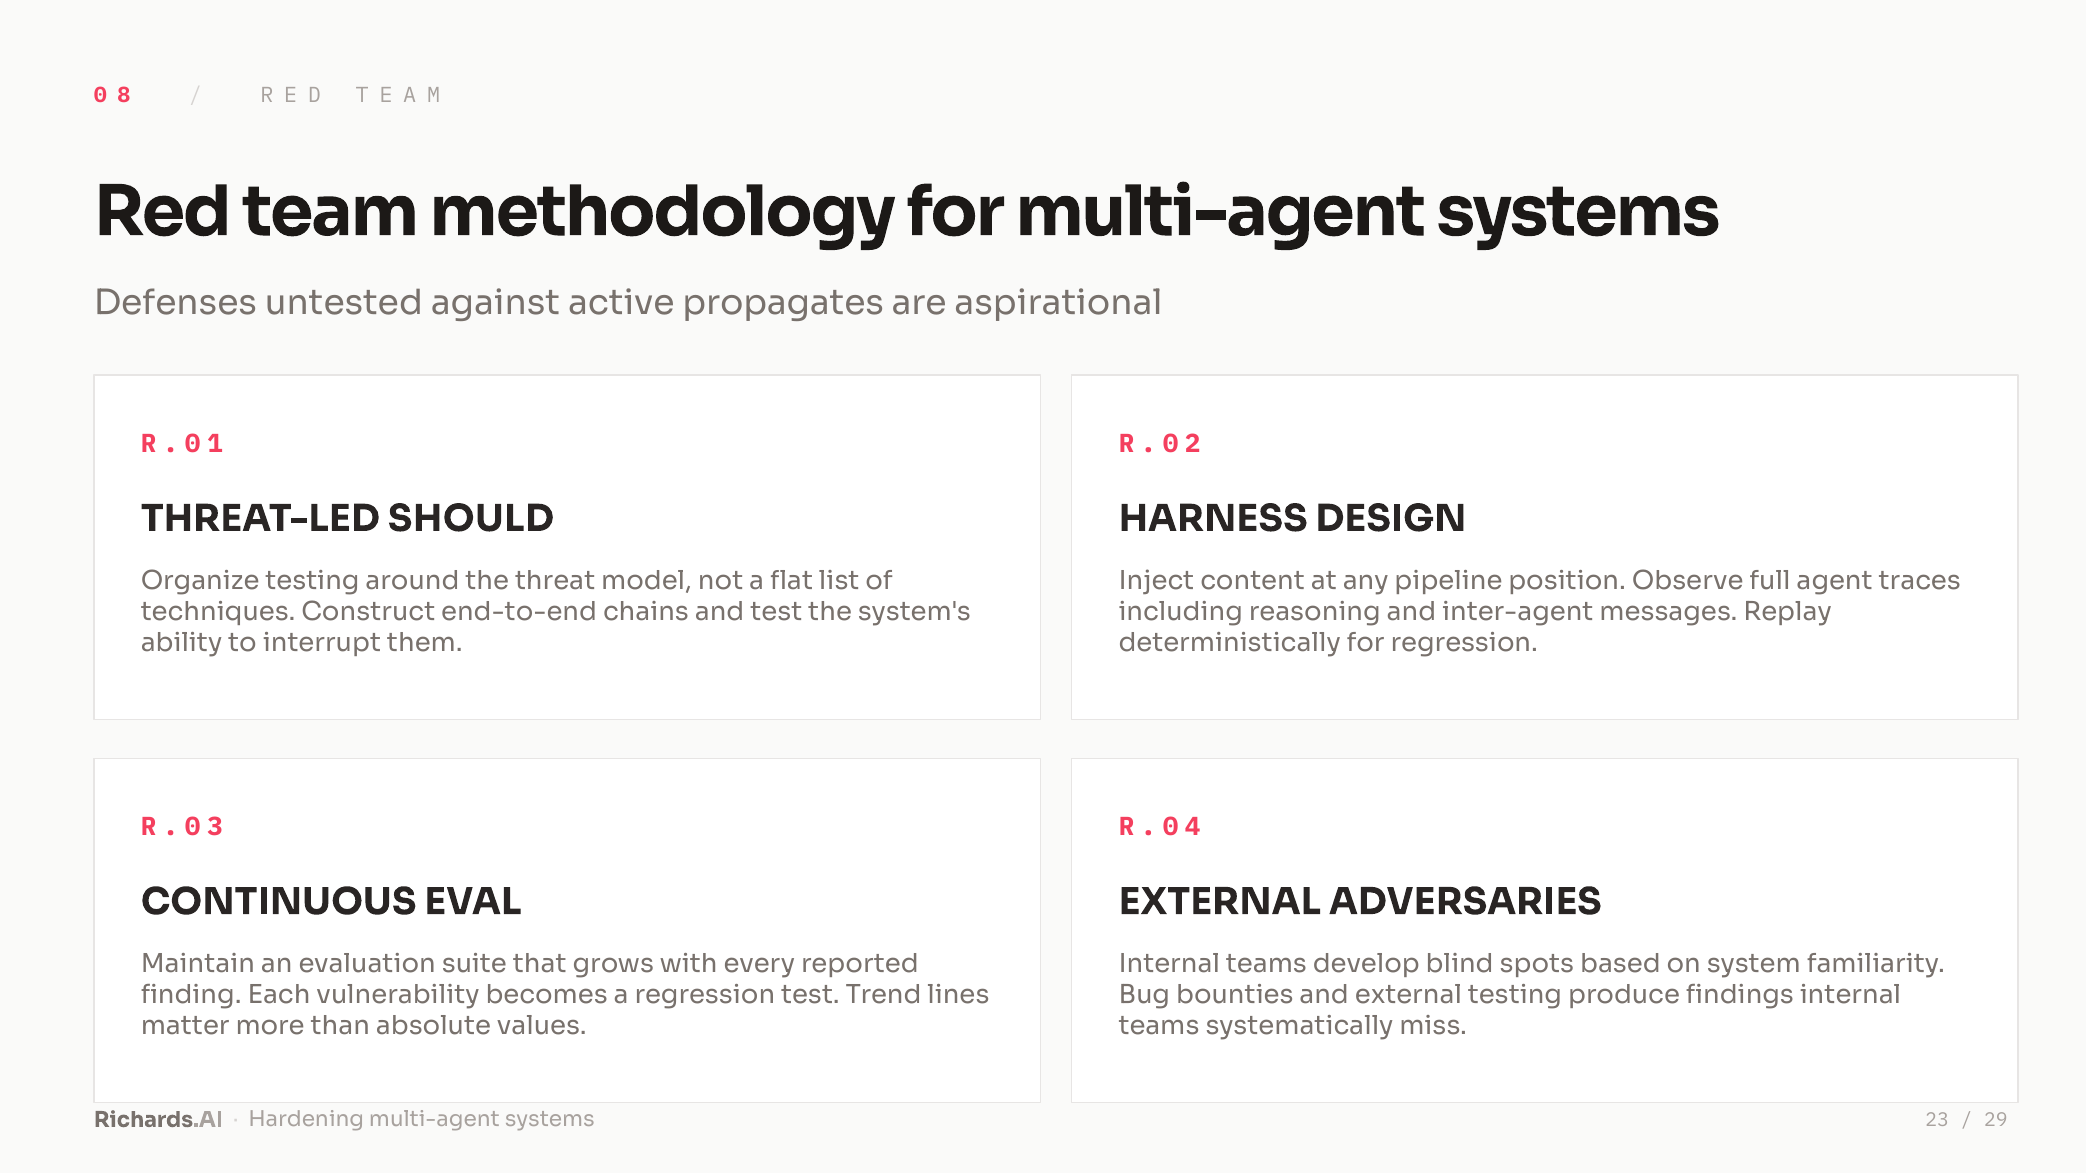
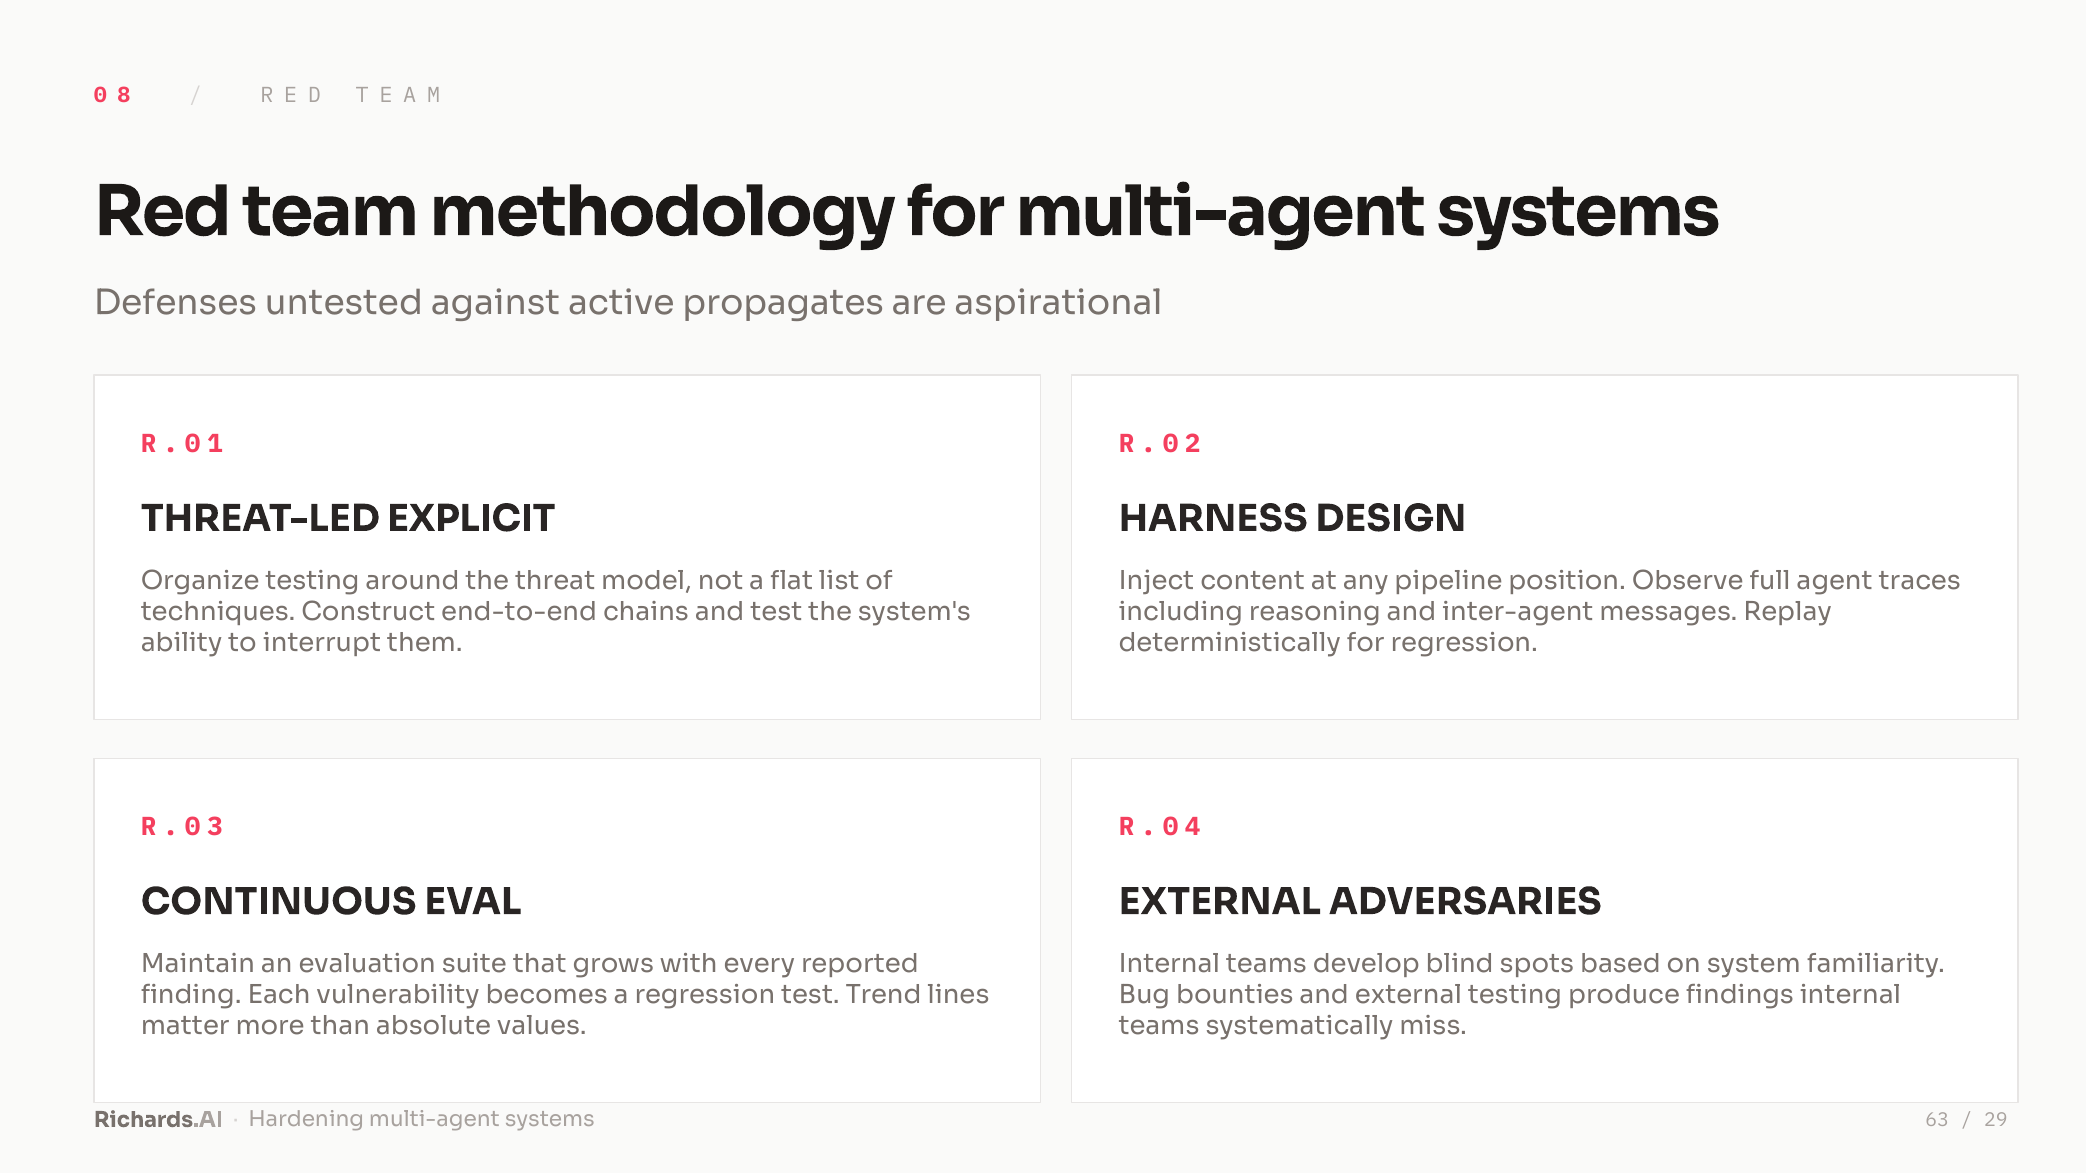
SHOULD: SHOULD -> EXPLICIT (471, 519)
23: 23 -> 63 (1937, 1120)
